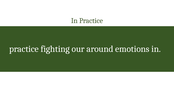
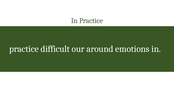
fighting: fighting -> difficult (55, 49)
